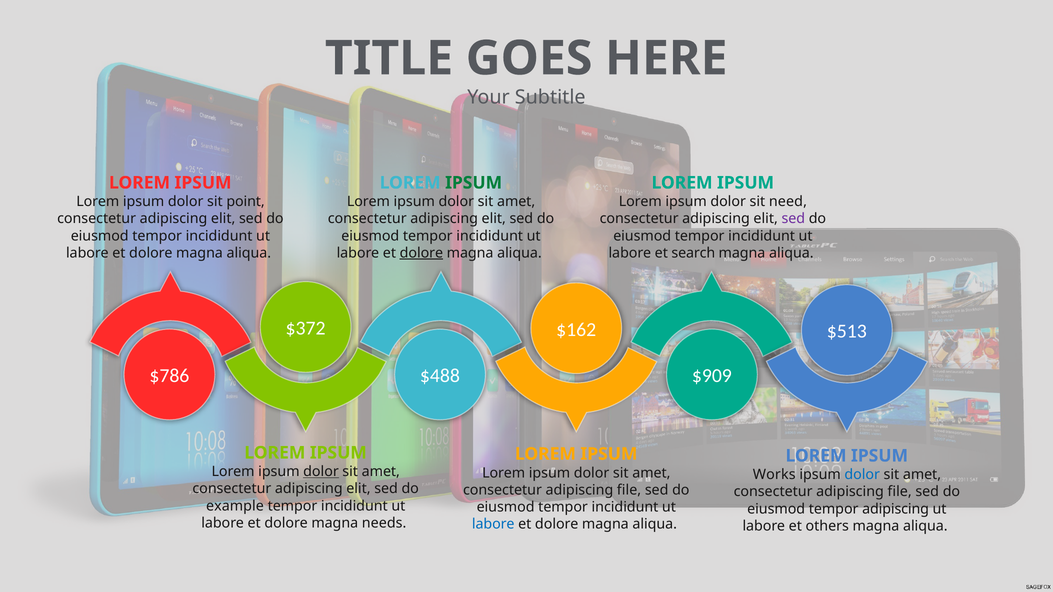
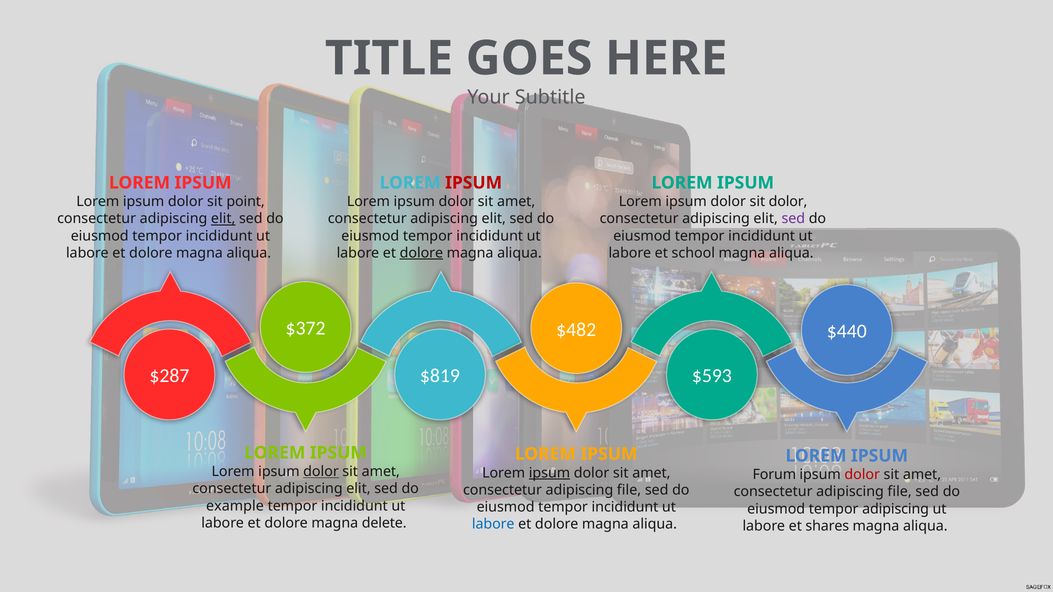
IPSUM colour: green -> red (474, 183)
sit need: need -> dolor (788, 202)
elit underline: none -> present (223, 219)
search: search -> school (693, 253)
$162: $162 -> $482 (576, 330)
$513: $513 -> $440 (847, 332)
$786: $786 -> $287 (169, 376)
$488: $488 -> $819 (440, 376)
$909: $909 -> $593 (712, 376)
ipsum underline: none -> present (550, 473)
Works: Works -> Forum (774, 475)
dolor colour: blue -> red (862, 475)
needs: needs -> delete (384, 523)
others: others -> shares (827, 526)
